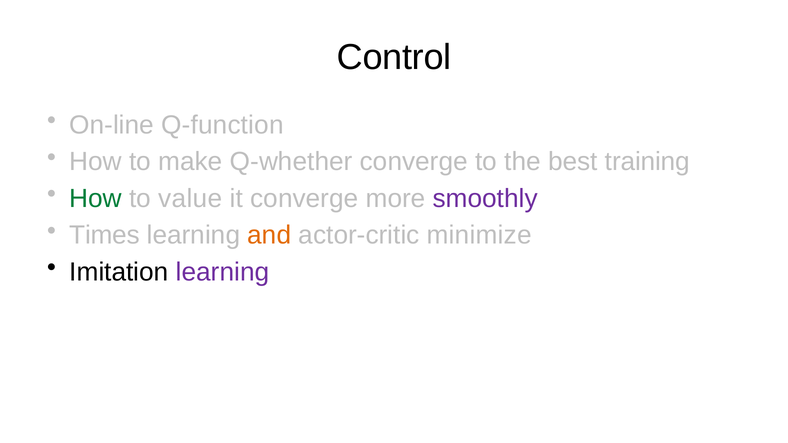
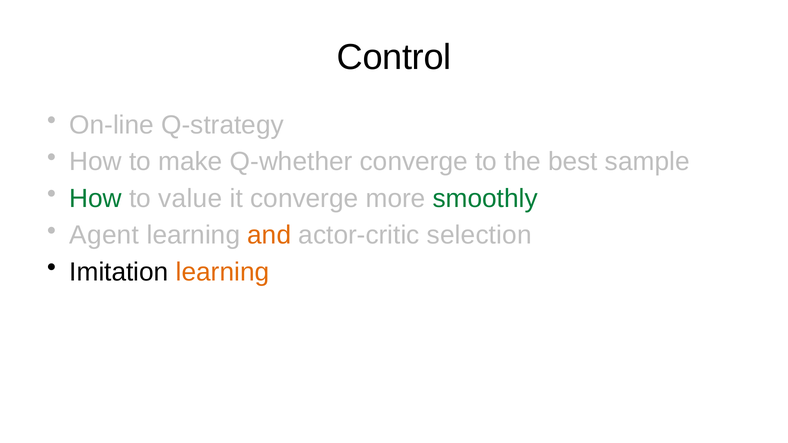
Q-function: Q-function -> Q-strategy (223, 125)
training: training -> sample (647, 162)
smoothly colour: purple -> green (485, 199)
Times: Times -> Agent (104, 235)
minimize: minimize -> selection (479, 235)
learning colour: purple -> orange (223, 272)
